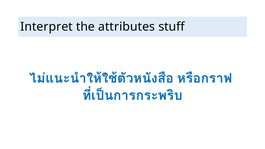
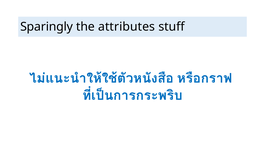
Interpret: Interpret -> Sparingly (47, 27)
